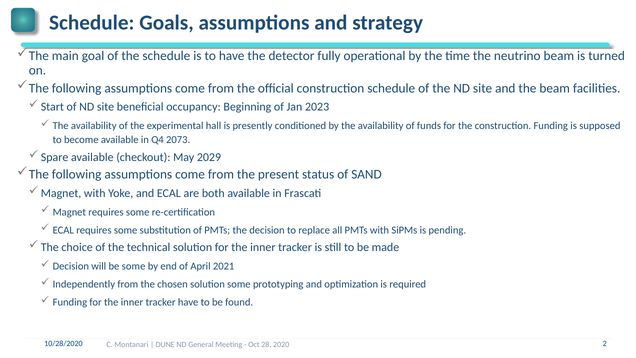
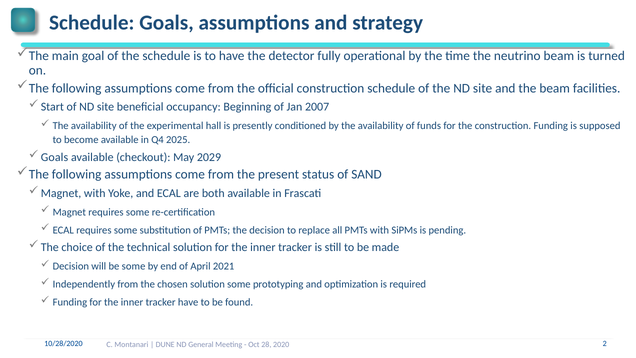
2023: 2023 -> 2007 (317, 107)
2073: 2073 -> 2025 (178, 140)
Spare: Spare -> Goals (55, 157)
